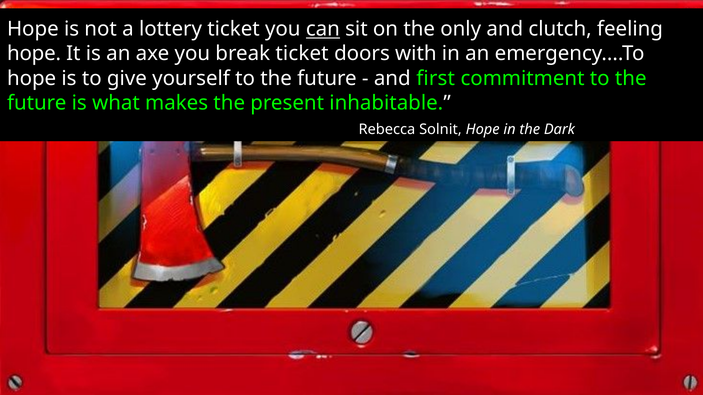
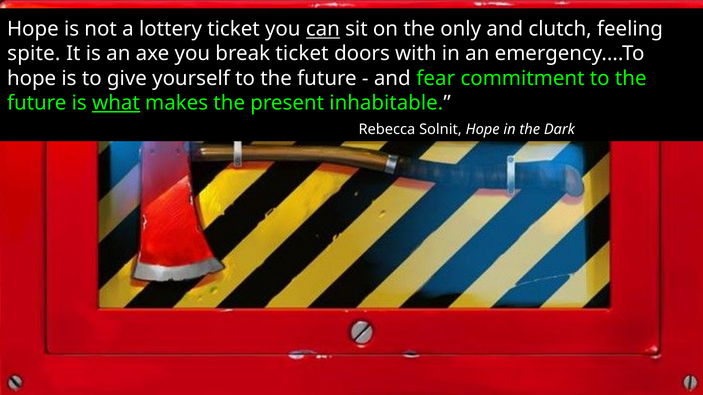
hope: hope -> spite (34, 54)
first: first -> fear (436, 78)
what underline: none -> present (116, 103)
